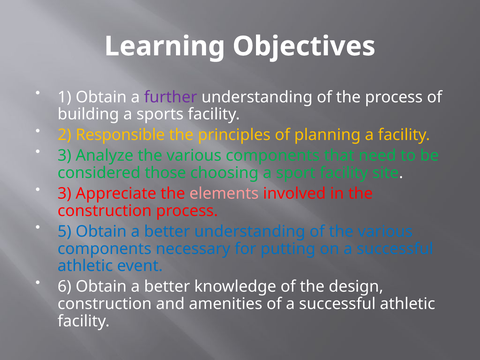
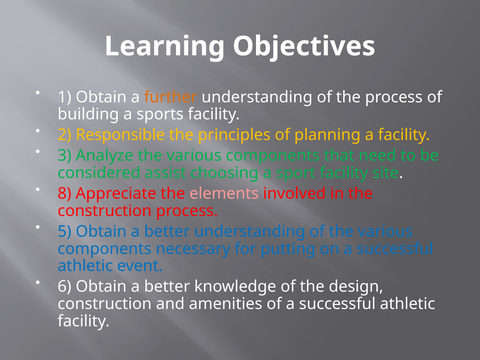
further colour: purple -> orange (171, 97)
those: those -> assist (165, 173)
3: 3 -> 8 (64, 194)
